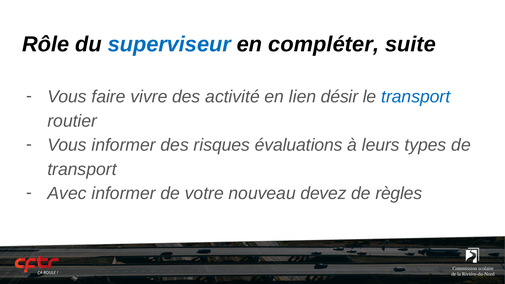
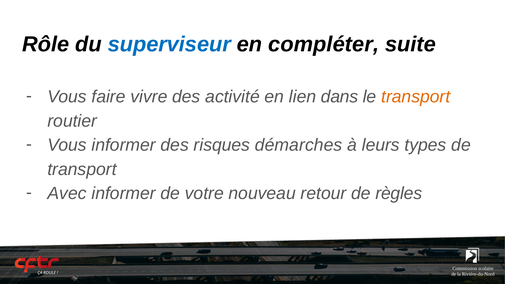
désir: désir -> dans (340, 97)
transport colour: blue -> orange (416, 97)
évaluations: évaluations -> démarches (299, 145)
devez: devez -> retour (323, 194)
